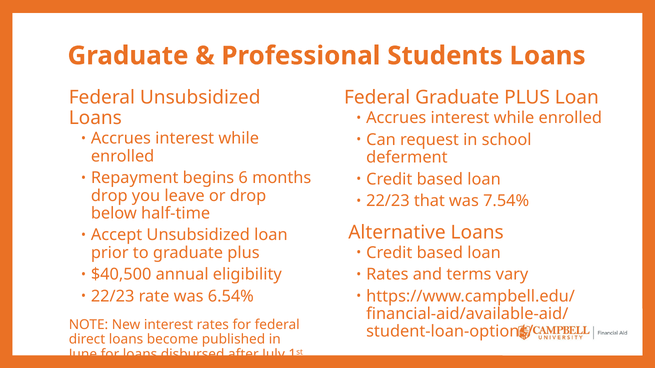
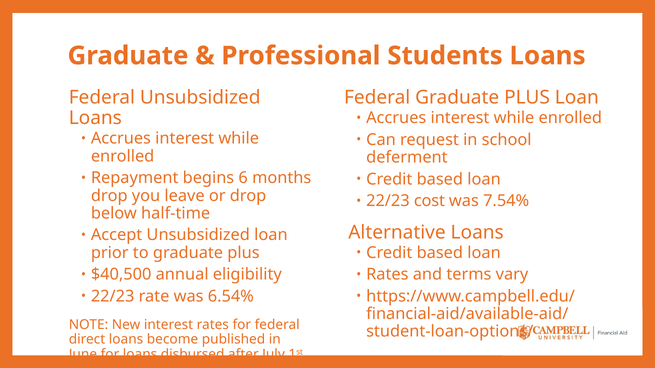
that: that -> cost (429, 201)
